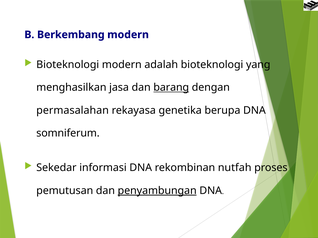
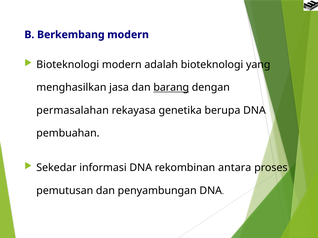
somniferum: somniferum -> pembuahan (68, 133)
nutfah: nutfah -> antara (235, 168)
penyambungan underline: present -> none (157, 191)
